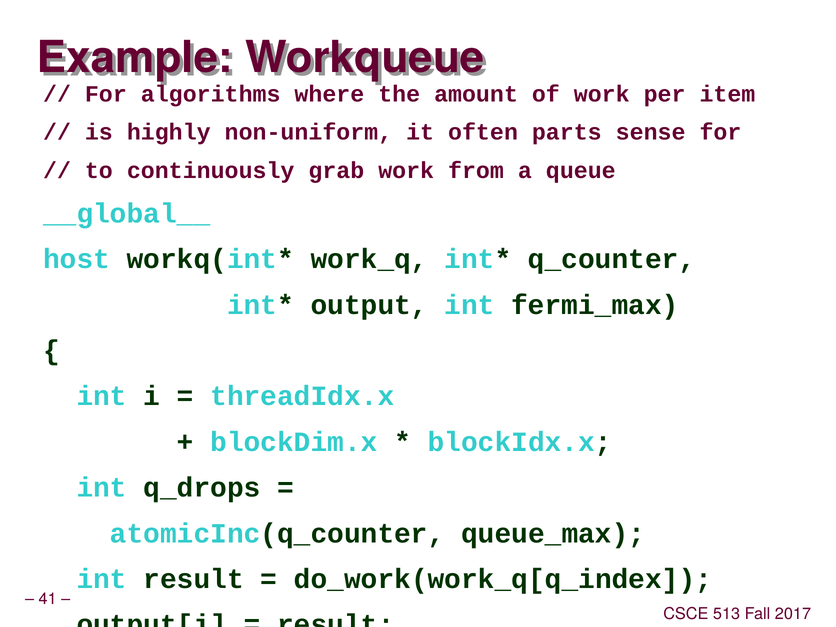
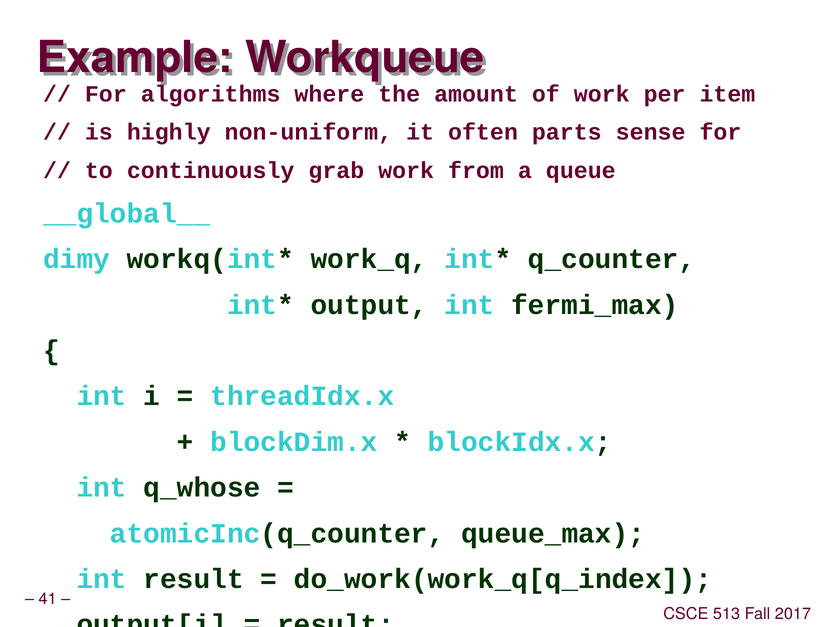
host: host -> dimy (77, 259)
q_drops: q_drops -> q_whose (202, 488)
